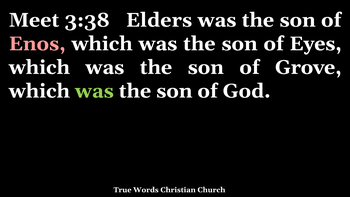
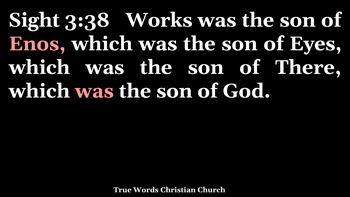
Meet: Meet -> Sight (34, 20)
Elders: Elders -> Works (159, 20)
Grove: Grove -> There (308, 67)
was colour: light green -> pink (94, 91)
